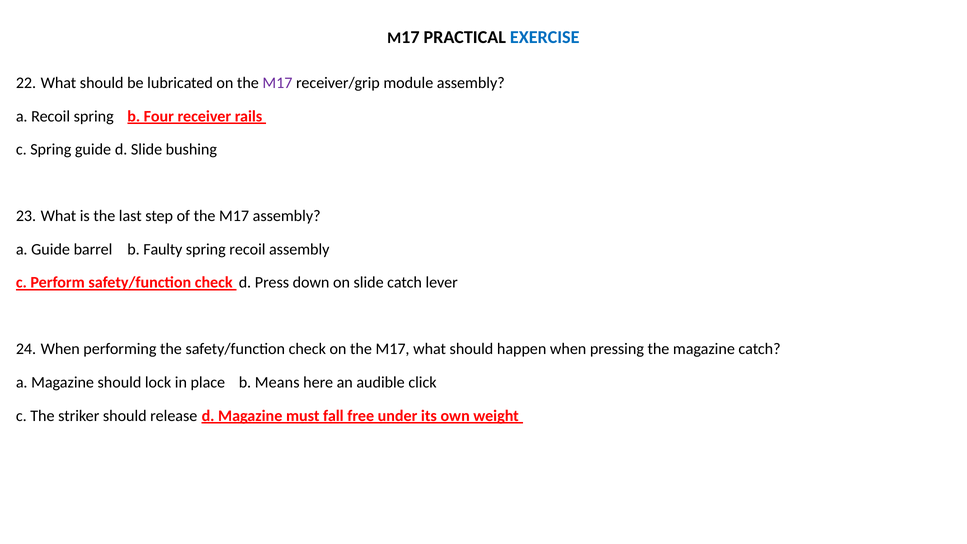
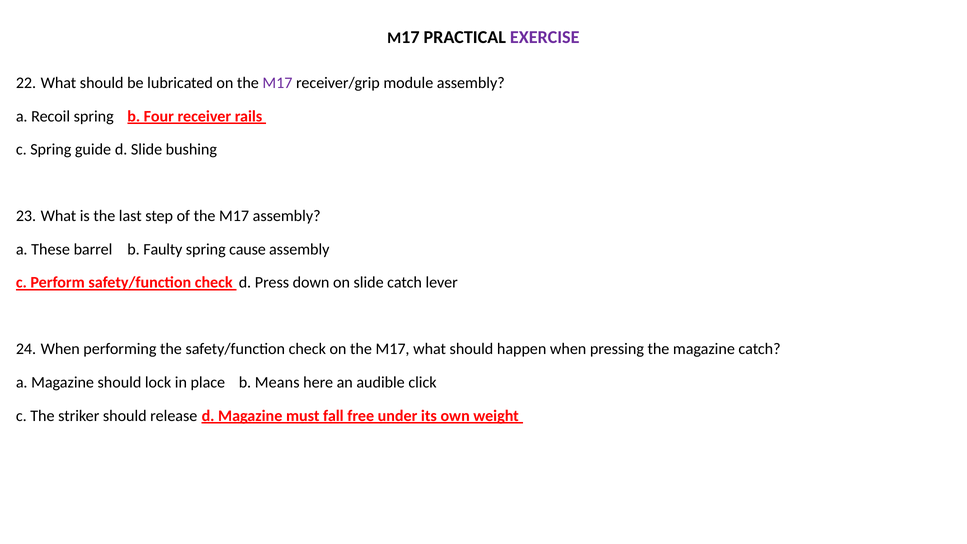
EXERCISE colour: blue -> purple (545, 37)
a Guide: Guide -> These (51, 249)
spring recoil: recoil -> cause (247, 249)
